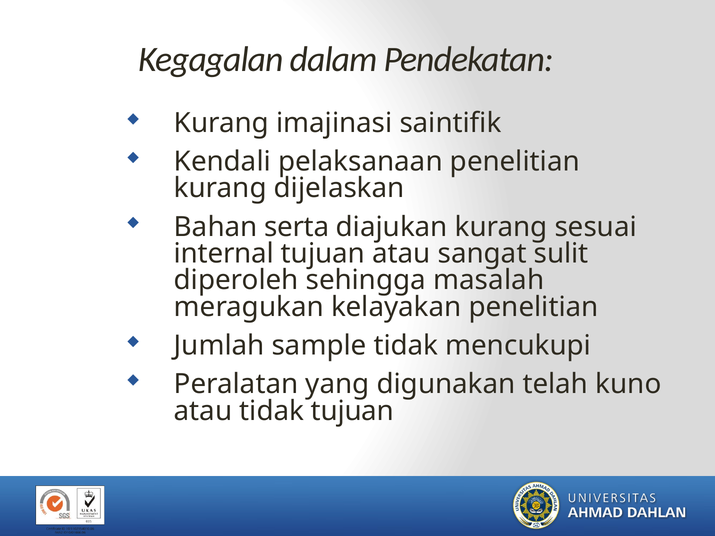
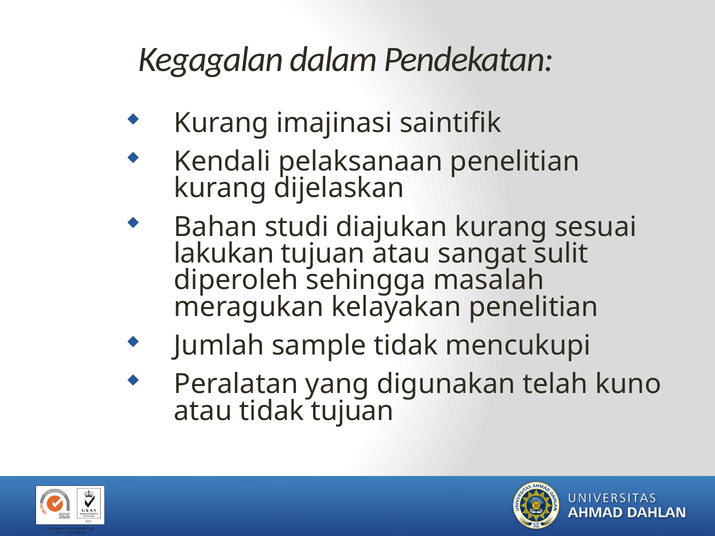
serta: serta -> studi (297, 227)
internal: internal -> lakukan (224, 254)
